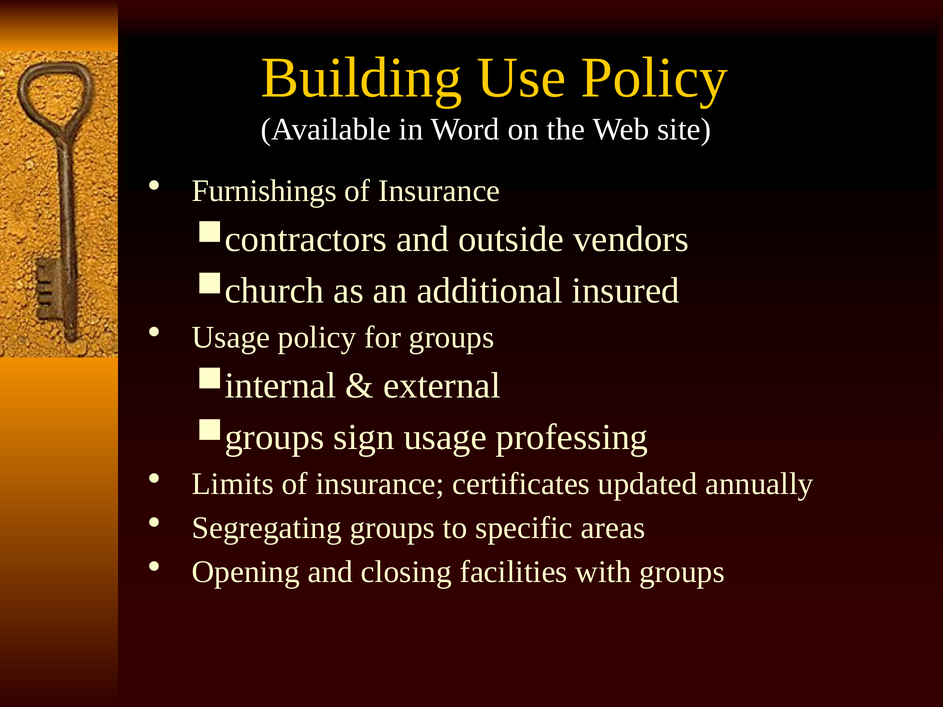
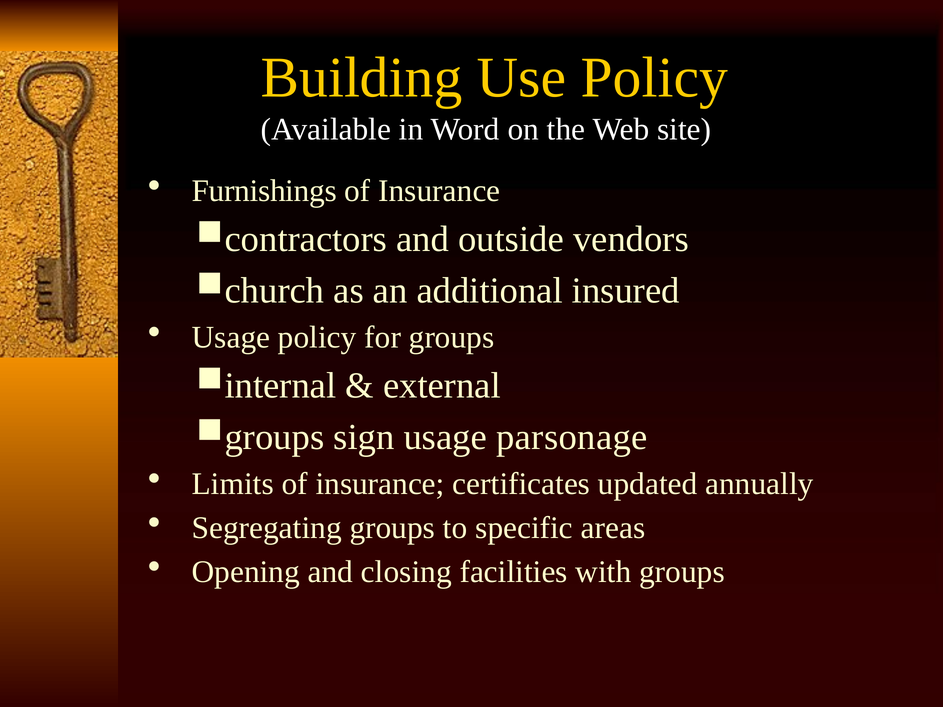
professing: professing -> parsonage (572, 437)
